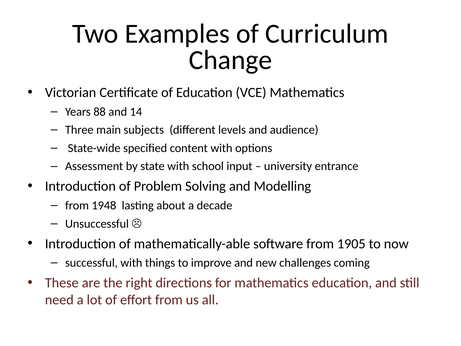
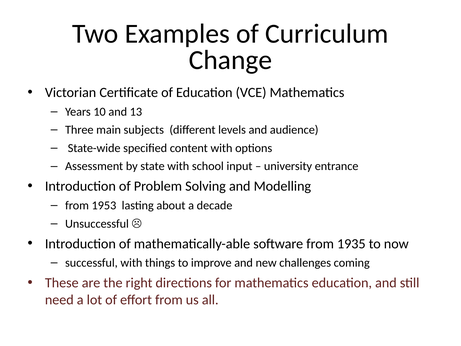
88: 88 -> 10 (100, 112)
14: 14 -> 13 (136, 112)
1948: 1948 -> 1953 (104, 205)
1905: 1905 -> 1935 (351, 244)
